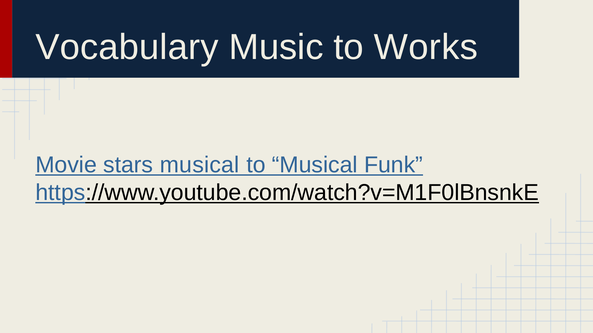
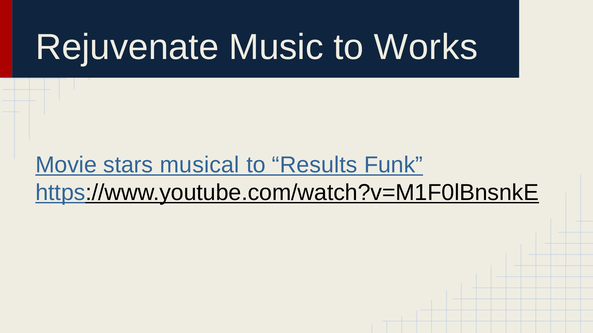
Vocabulary: Vocabulary -> Rejuvenate (127, 47)
to Musical: Musical -> Results (315, 165)
